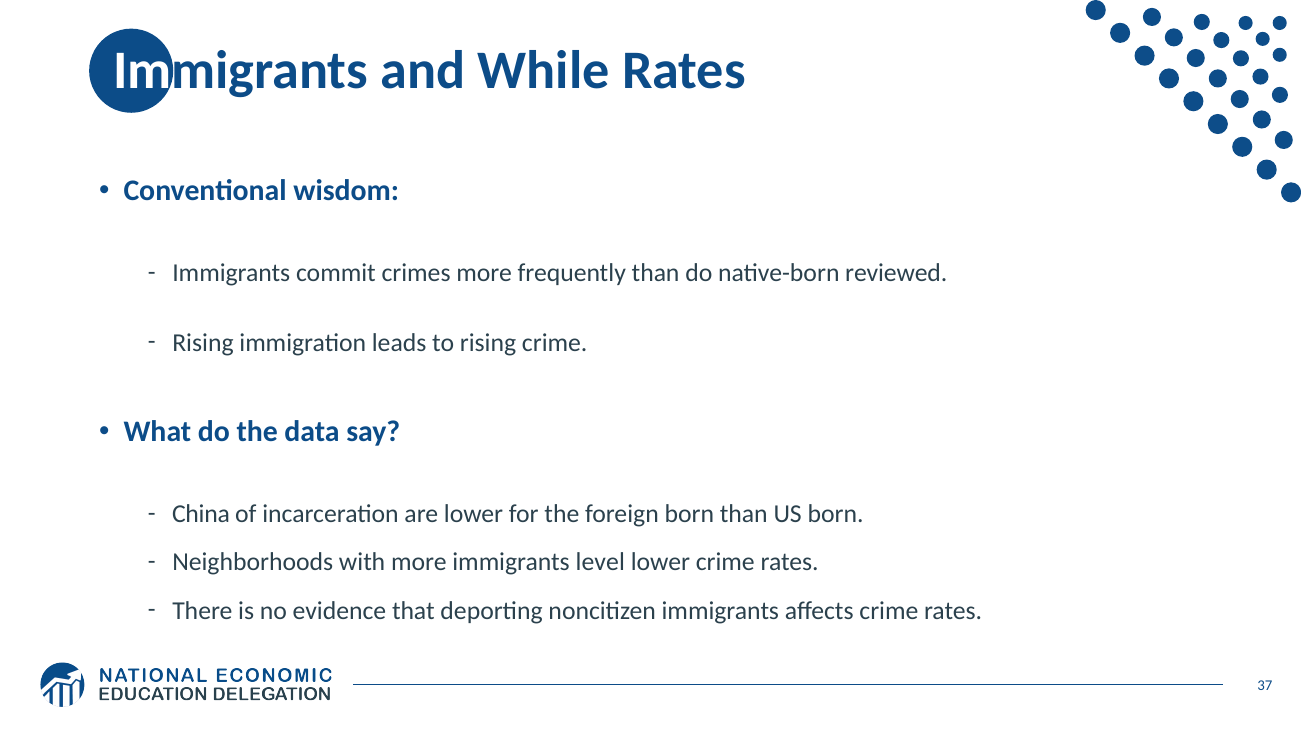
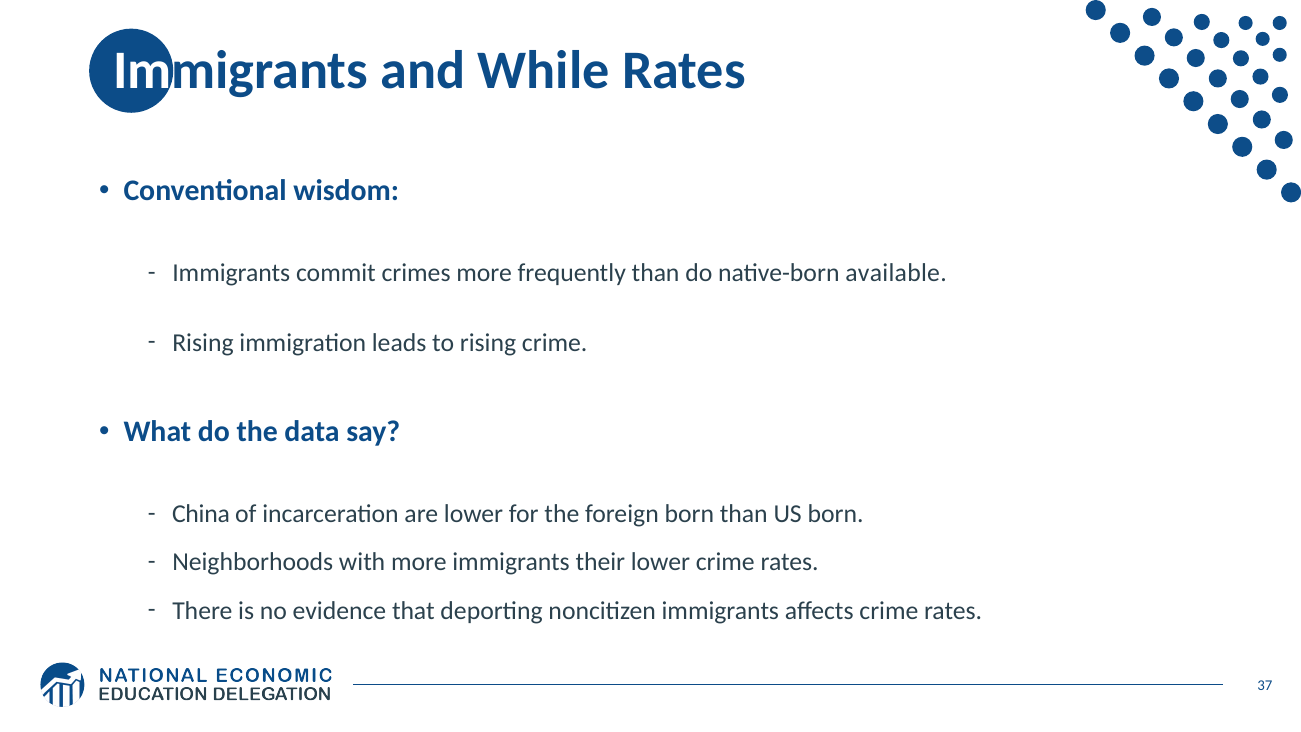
reviewed: reviewed -> available (896, 273)
level: level -> their (600, 562)
